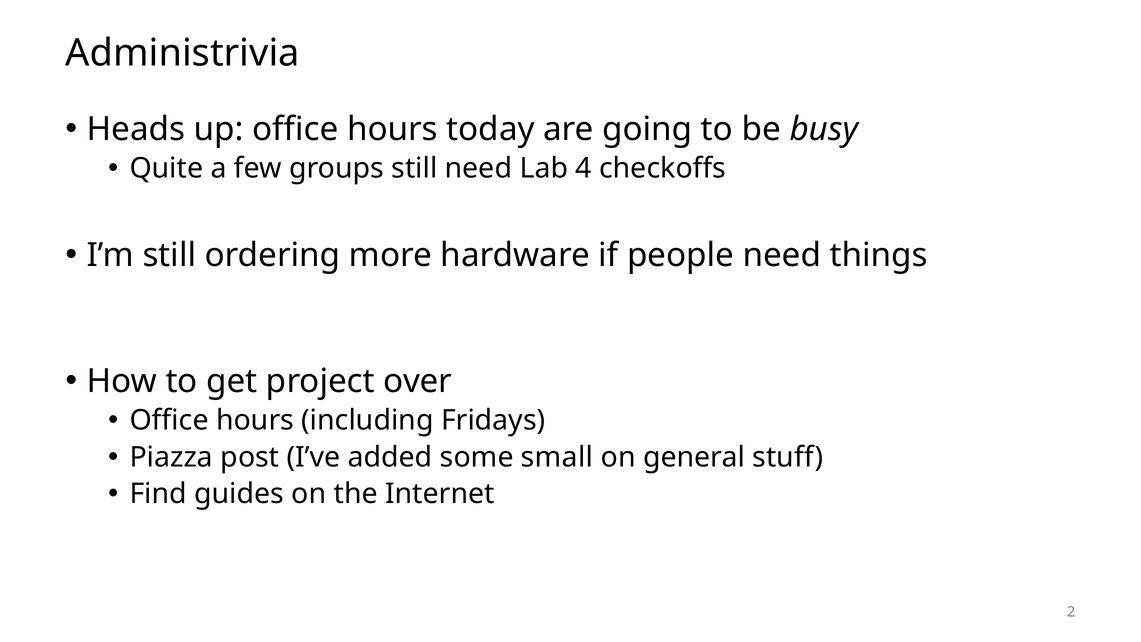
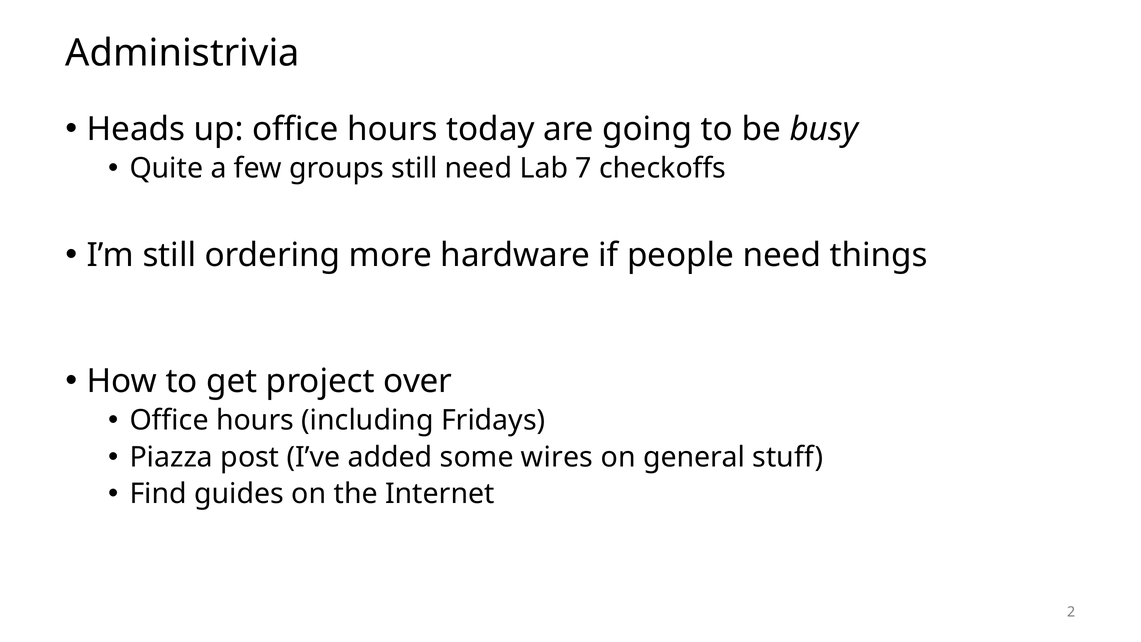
4: 4 -> 7 (584, 168)
small: small -> wires (557, 457)
